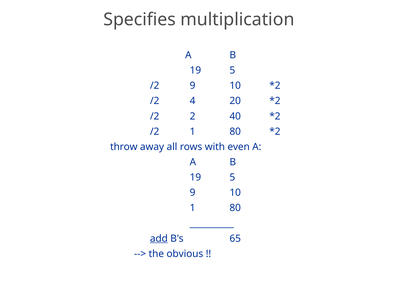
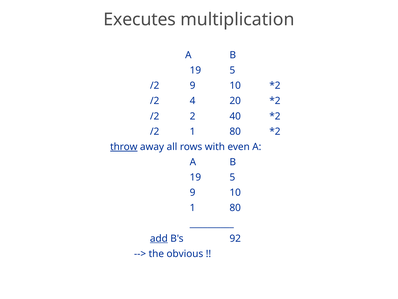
Specifies: Specifies -> Executes (140, 19)
throw underline: none -> present (124, 147)
65: 65 -> 92 (235, 238)
